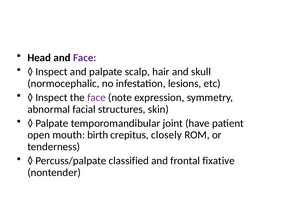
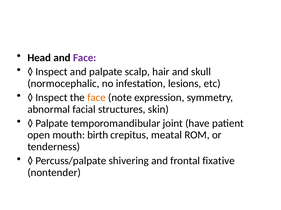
face colour: purple -> orange (96, 98)
closely: closely -> meatal (167, 135)
classified: classified -> shivering (129, 161)
